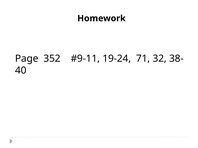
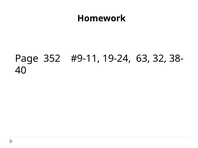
71: 71 -> 63 (143, 59)
